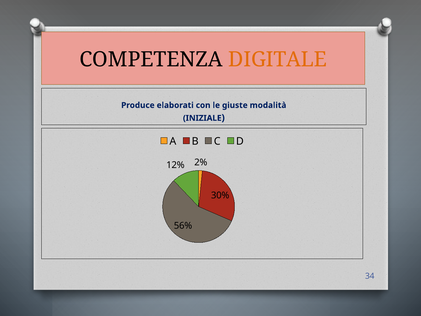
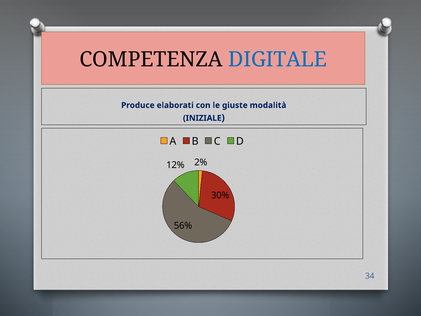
DIGITALE colour: orange -> blue (278, 60)
